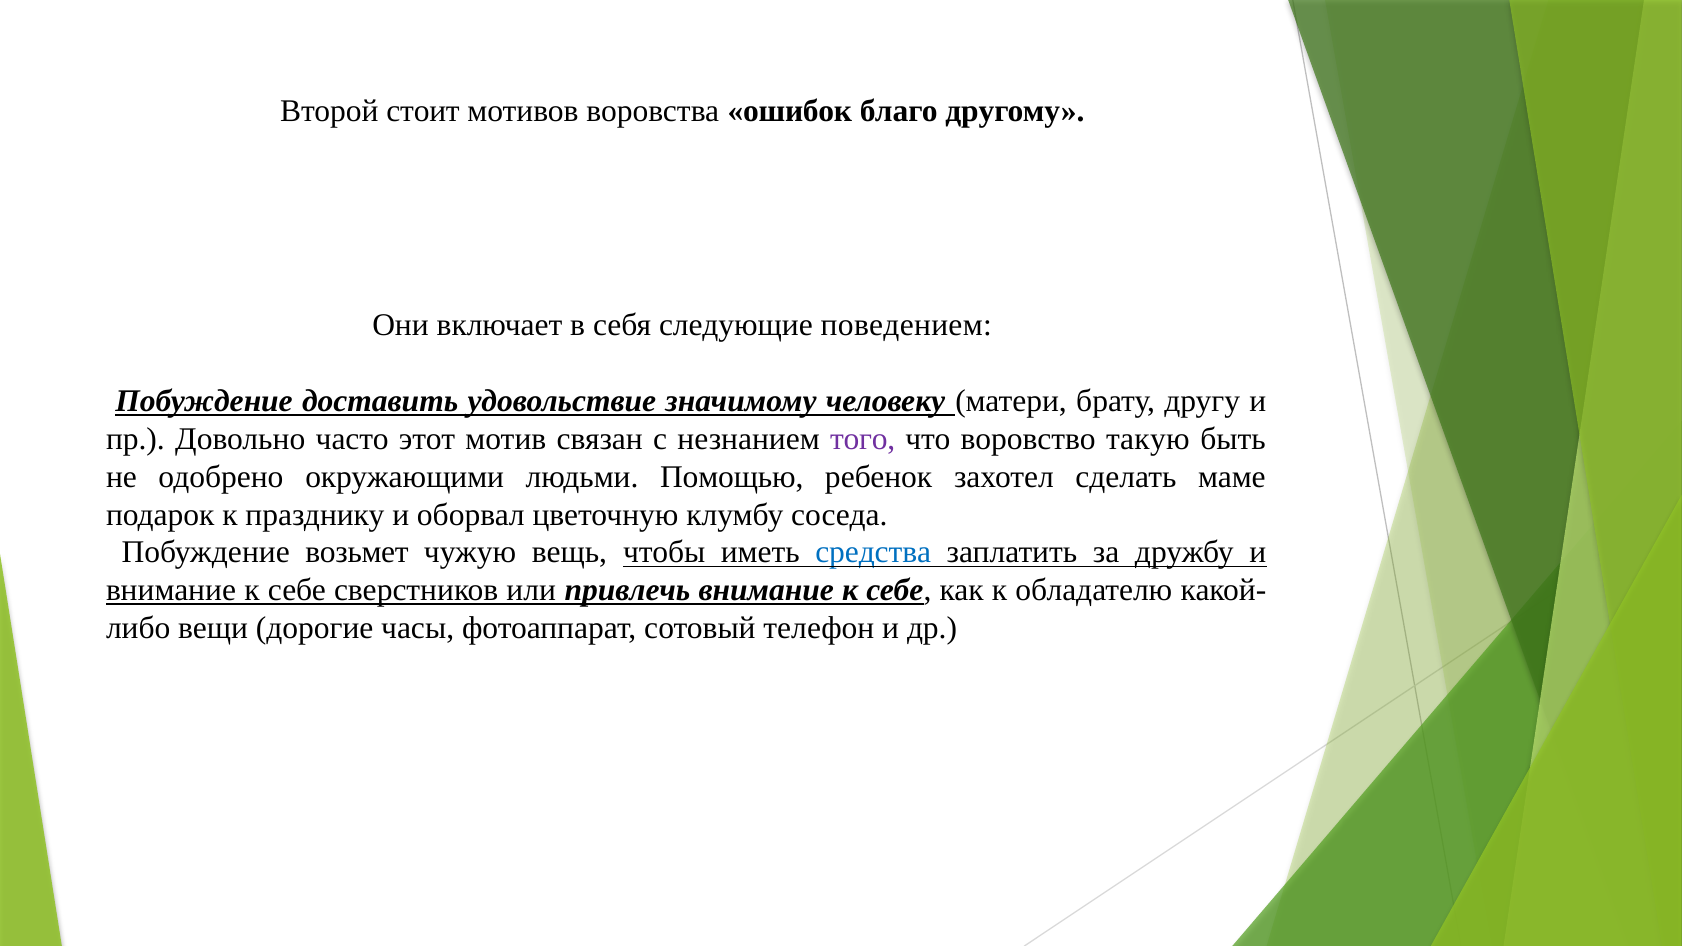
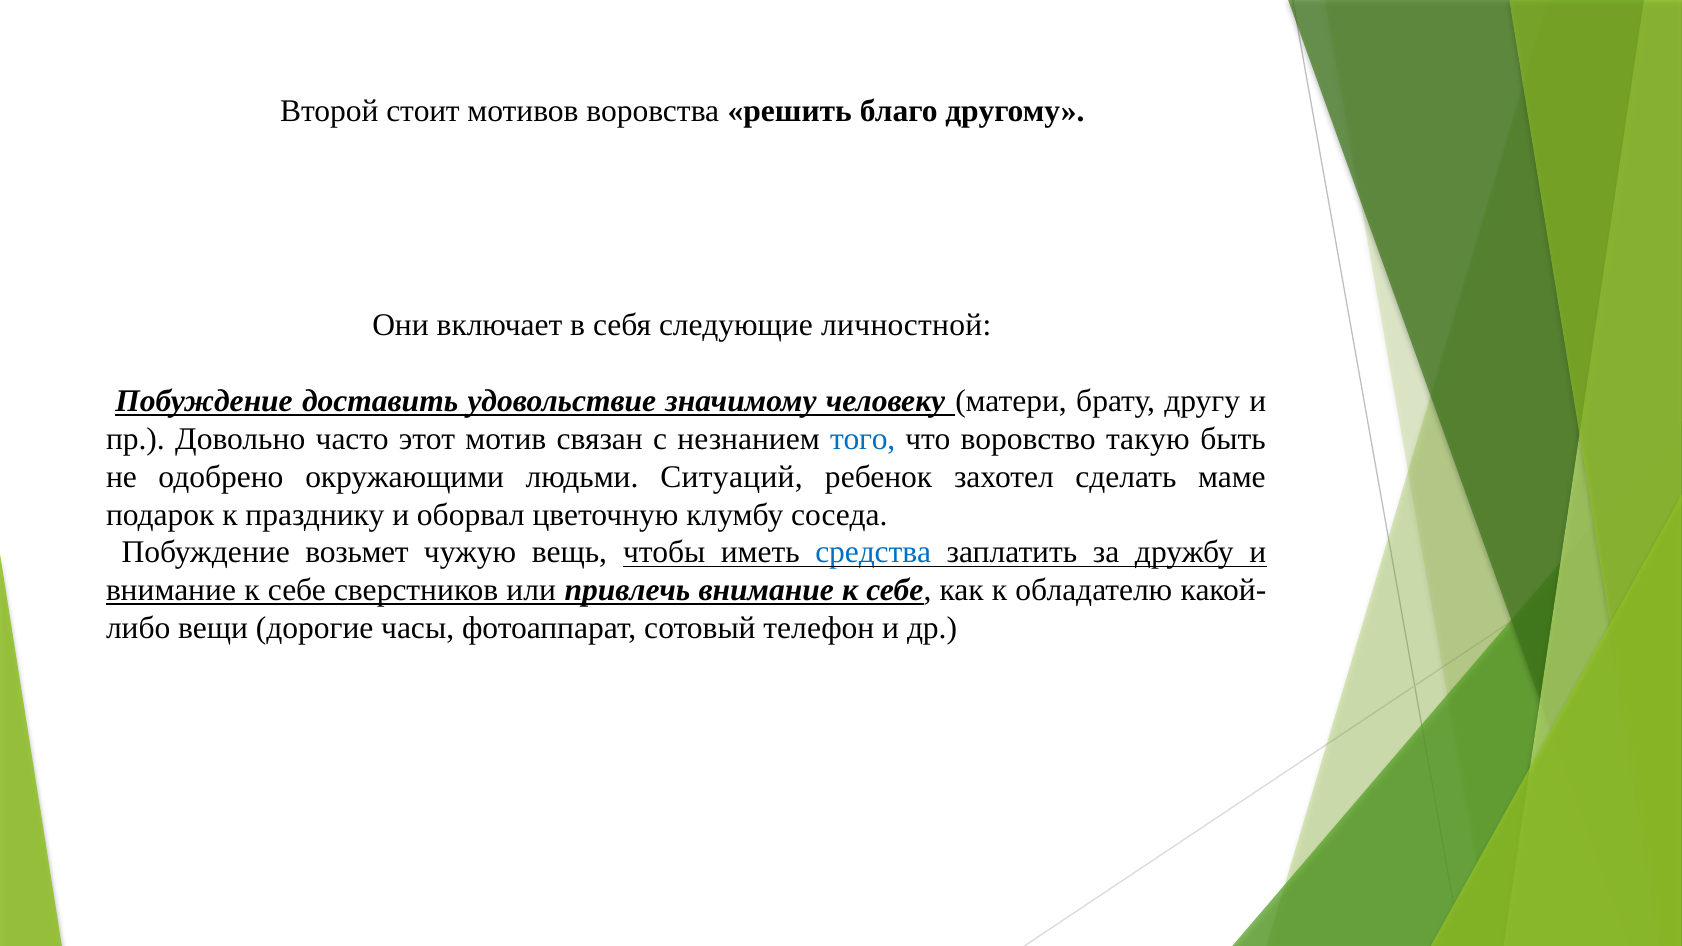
ошибок: ошибок -> решить (790, 112)
поведением: поведением -> личностной (906, 326)
того colour: purple -> blue (863, 439)
Помощью: Помощью -> Ситуаций (732, 477)
